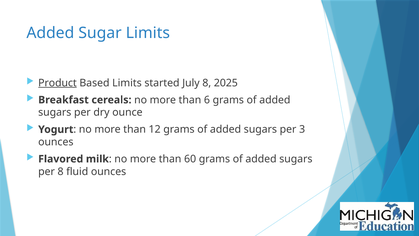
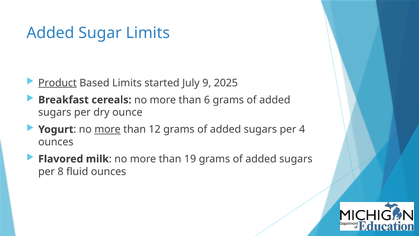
July 8: 8 -> 9 (207, 83)
more underline: none -> present (108, 129)
3: 3 -> 4 (302, 129)
60: 60 -> 19 (190, 159)
